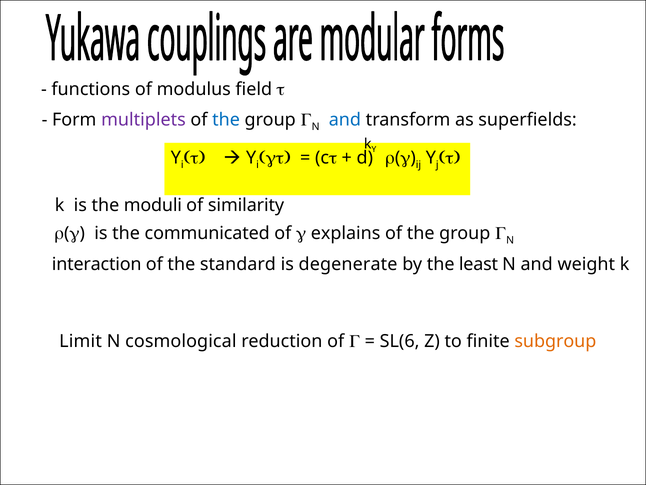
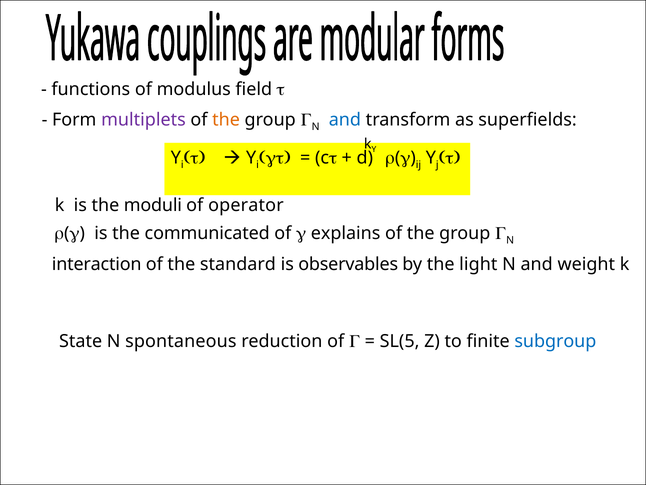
the colour: blue -> orange (226, 120)
similarity: similarity -> operator (246, 205)
degenerate: degenerate -> observables (348, 264)
least: least -> light (478, 264)
Limit: Limit -> State (81, 341)
cosmological: cosmological -> spontaneous (181, 341)
SL(6: SL(6 -> SL(5 (400, 341)
subgroup colour: orange -> blue (555, 341)
